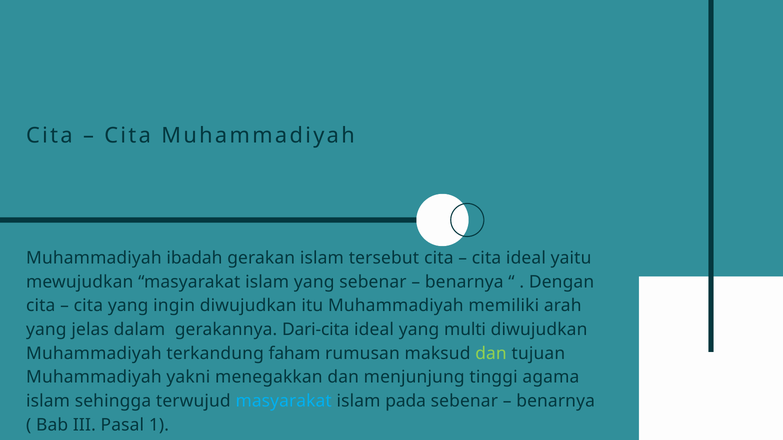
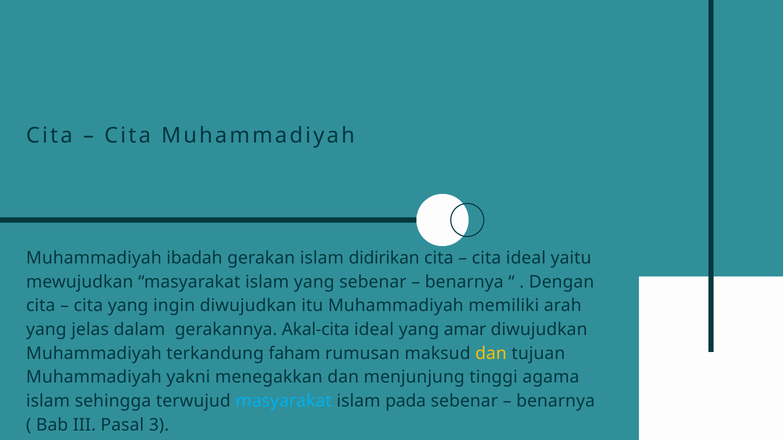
tersebut: tersebut -> didirikan (384, 258)
Dari-cita: Dari-cita -> Akal-cita (316, 330)
multi: multi -> amar (465, 330)
dan colour: light green -> yellow (491, 354)
1: 1 -> 3 (159, 425)
